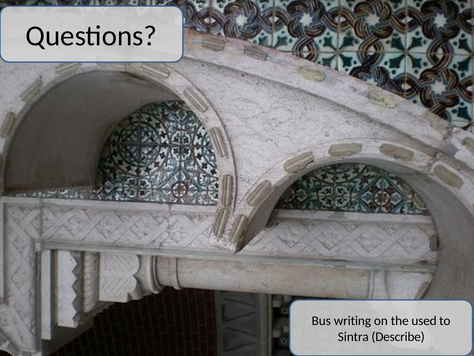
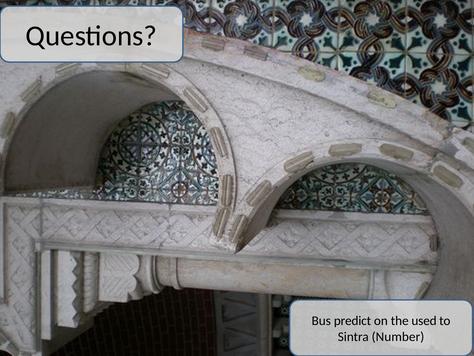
writing: writing -> predict (352, 320)
Describe: Describe -> Number (398, 336)
